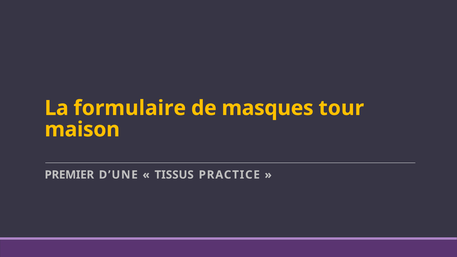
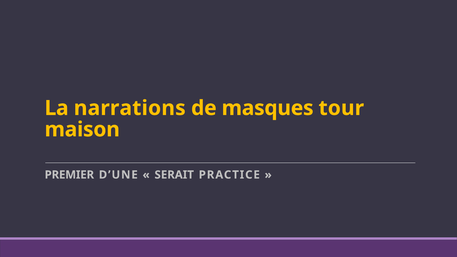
formulaire: formulaire -> narrations (130, 108)
TISSUS: TISSUS -> SERAIT (174, 175)
